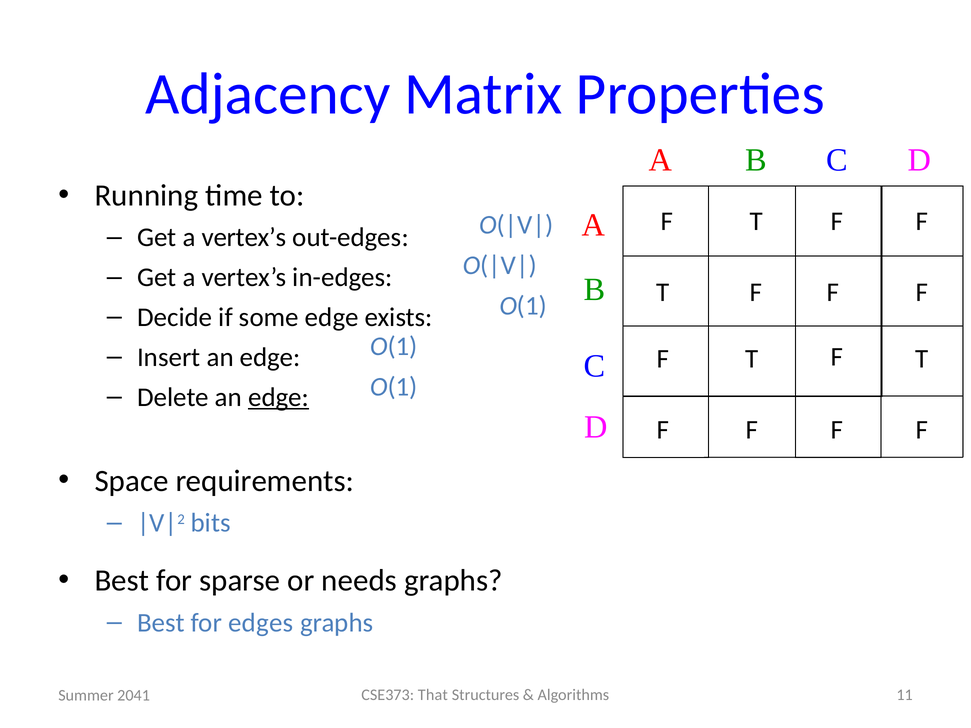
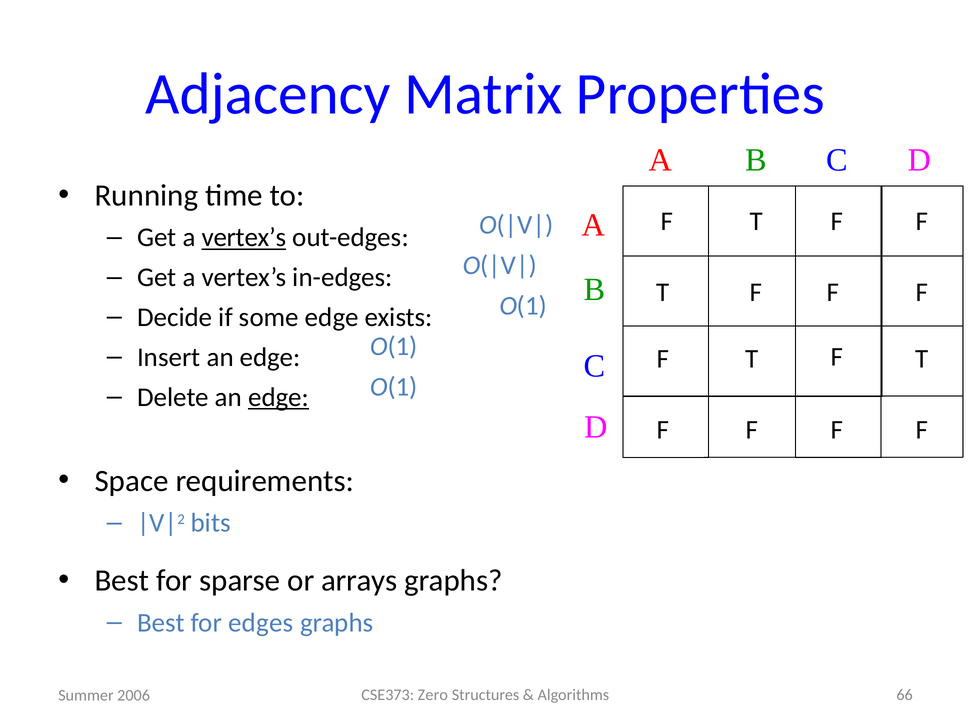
vertex’s underline: none -> present (244, 238)
needs: needs -> arrays (359, 581)
That: That -> Zero (433, 695)
11: 11 -> 66 (905, 695)
2041: 2041 -> 2006 (134, 695)
